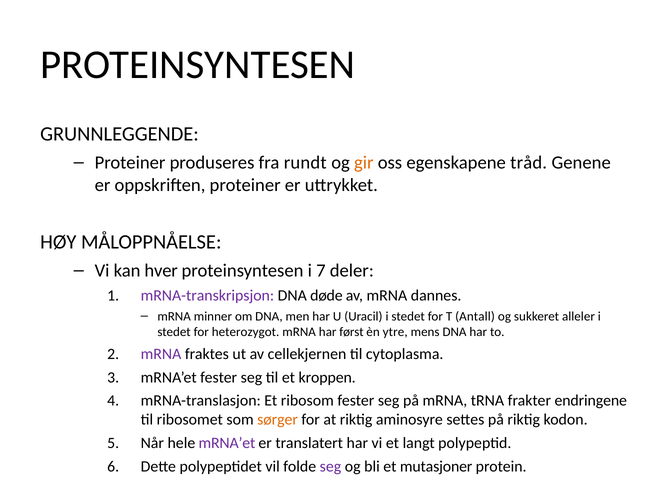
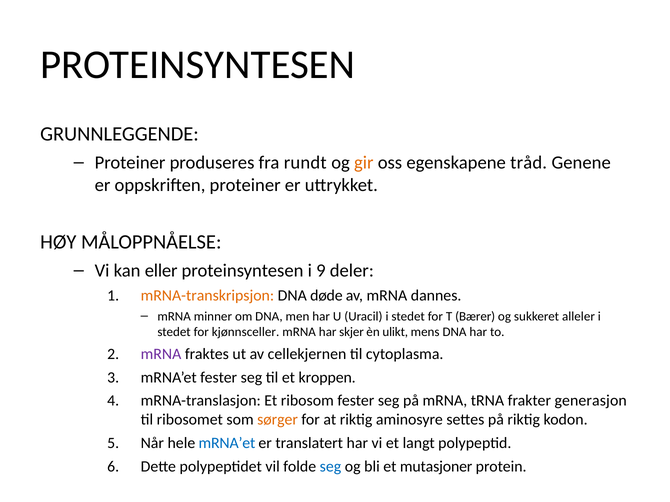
hver: hver -> eller (161, 271)
7: 7 -> 9 (321, 271)
mRNA-transkripsjon colour: purple -> orange (207, 296)
Antall: Antall -> Bærer (475, 317)
heterozygot: heterozygot -> kjønnsceller (246, 332)
først: først -> skjer (352, 332)
ytre: ytre -> ulikt (395, 332)
endringene: endringene -> generasjon (591, 401)
mRNA’et colour: purple -> blue (227, 444)
seg colour: purple -> blue (331, 467)
